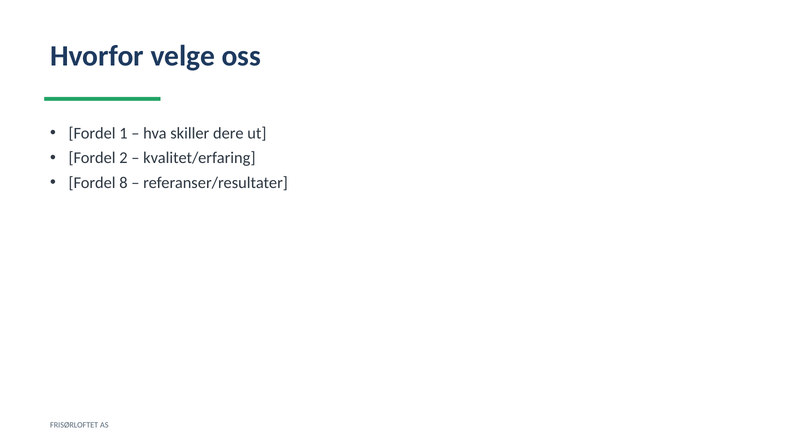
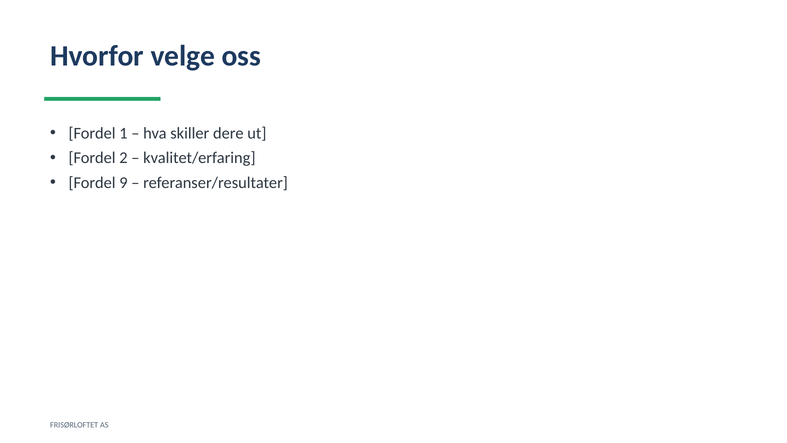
8: 8 -> 9 (123, 183)
